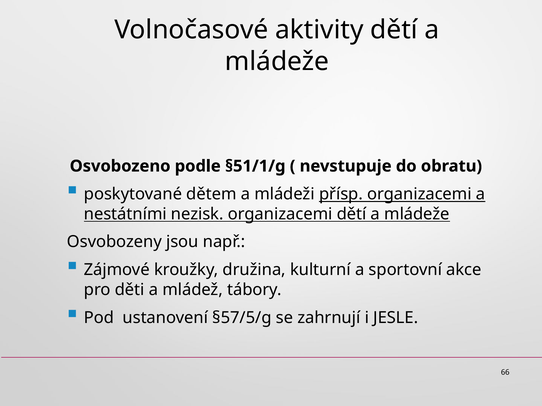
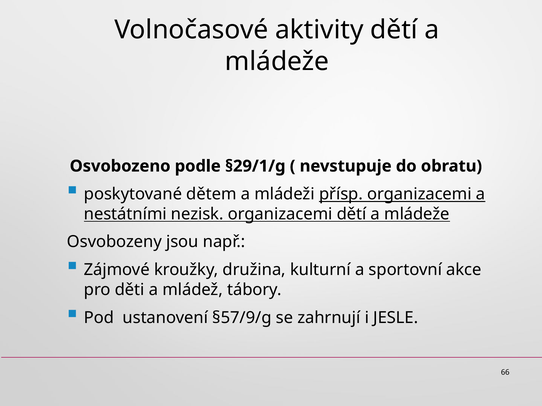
§51/1/g: §51/1/g -> §29/1/g (255, 166)
§57/5/g: §57/5/g -> §57/9/g (242, 318)
